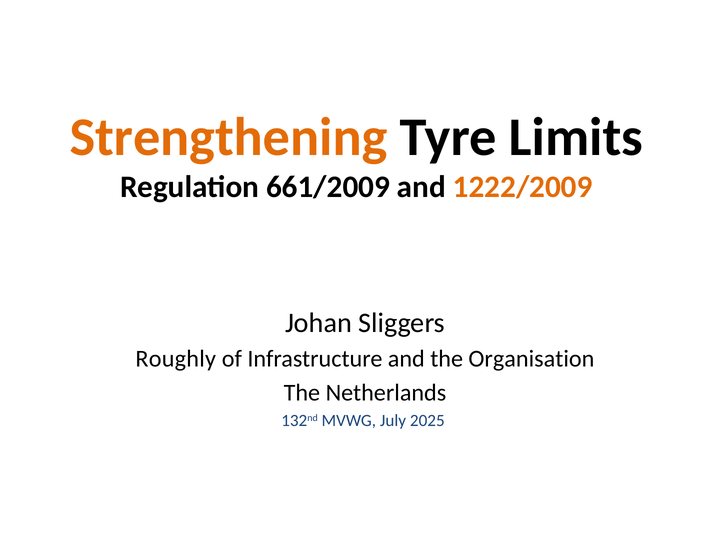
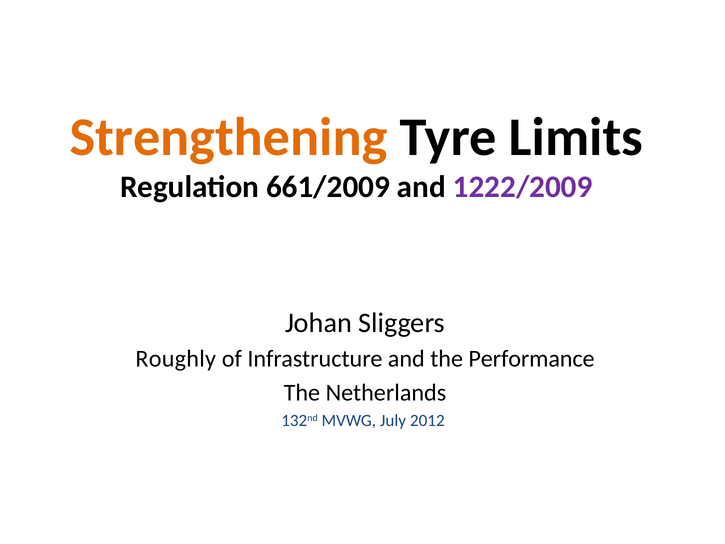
1222/2009 colour: orange -> purple (523, 187)
Organisation: Organisation -> Performance (532, 359)
2025: 2025 -> 2012 (427, 420)
